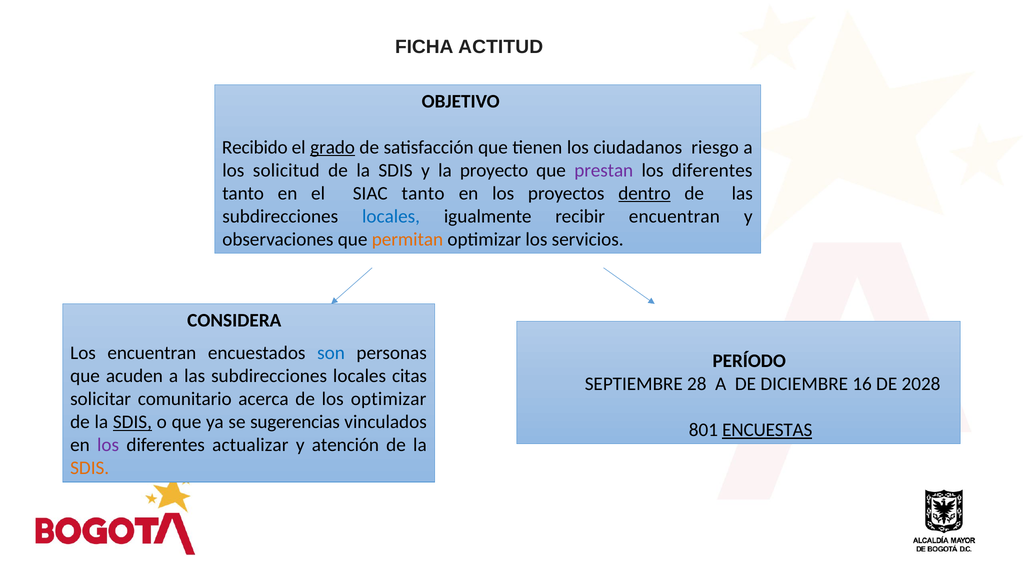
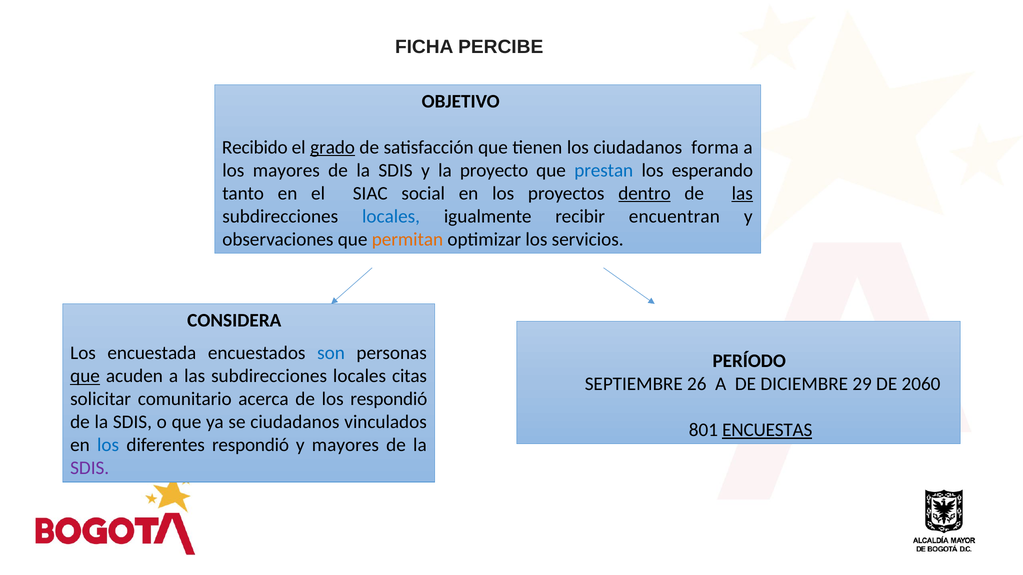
ACTITUD: ACTITUD -> PERCIBE (501, 47)
riesgo: riesgo -> forma (715, 147)
los solicitud: solicitud -> mayores (286, 170)
prestan colour: purple -> blue (604, 170)
diferentes: diferentes -> esperando (712, 170)
SIAC tanto: tanto -> social (423, 193)
las underline: none -> present (742, 193)
Los encuentran: encuentran -> encuestada (152, 353)
que underline: none -> present (85, 376)
28: 28 -> 26 (697, 384)
16: 16 -> 29 (862, 384)
2028: 2028 -> 2060 (921, 384)
los optimizar: optimizar -> respondió (389, 399)
SDIS underline: present -> none (132, 422)
se sugerencias: sugerencias -> ciudadanos (295, 422)
los colour: purple -> blue (108, 445)
diferentes actualizar: actualizar -> respondió (251, 445)
y atención: atención -> mayores (345, 445)
SDIS colour: orange -> purple (90, 468)
